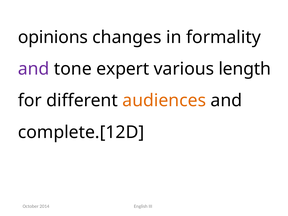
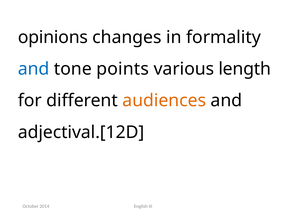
and colour: purple -> blue (34, 69)
expert: expert -> points (123, 69)
complete.[12D: complete.[12D -> adjectival.[12D (81, 132)
